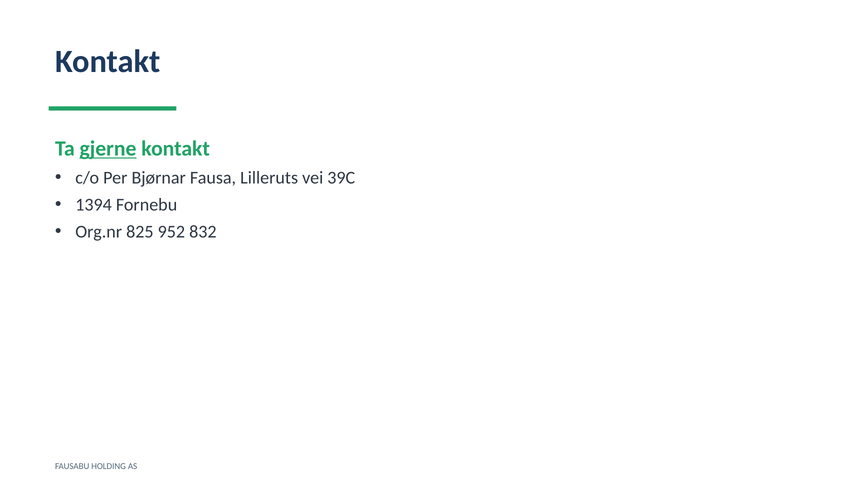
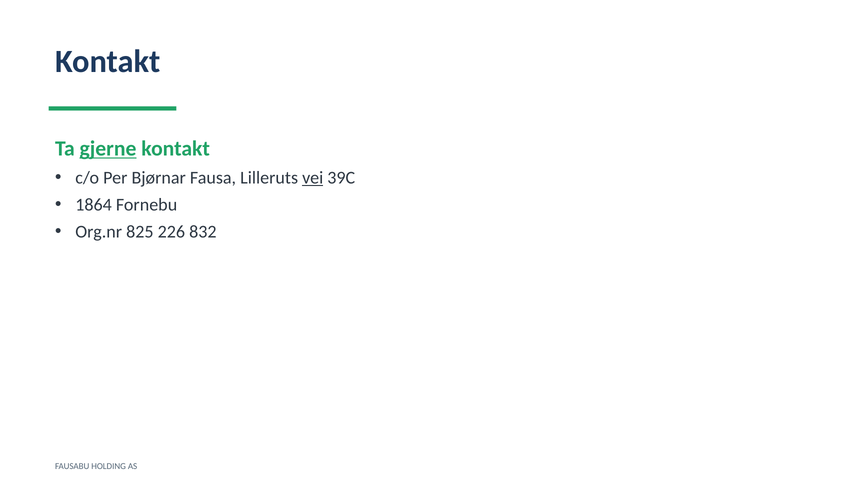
vei underline: none -> present (313, 178)
1394: 1394 -> 1864 (94, 205)
952: 952 -> 226 (171, 232)
